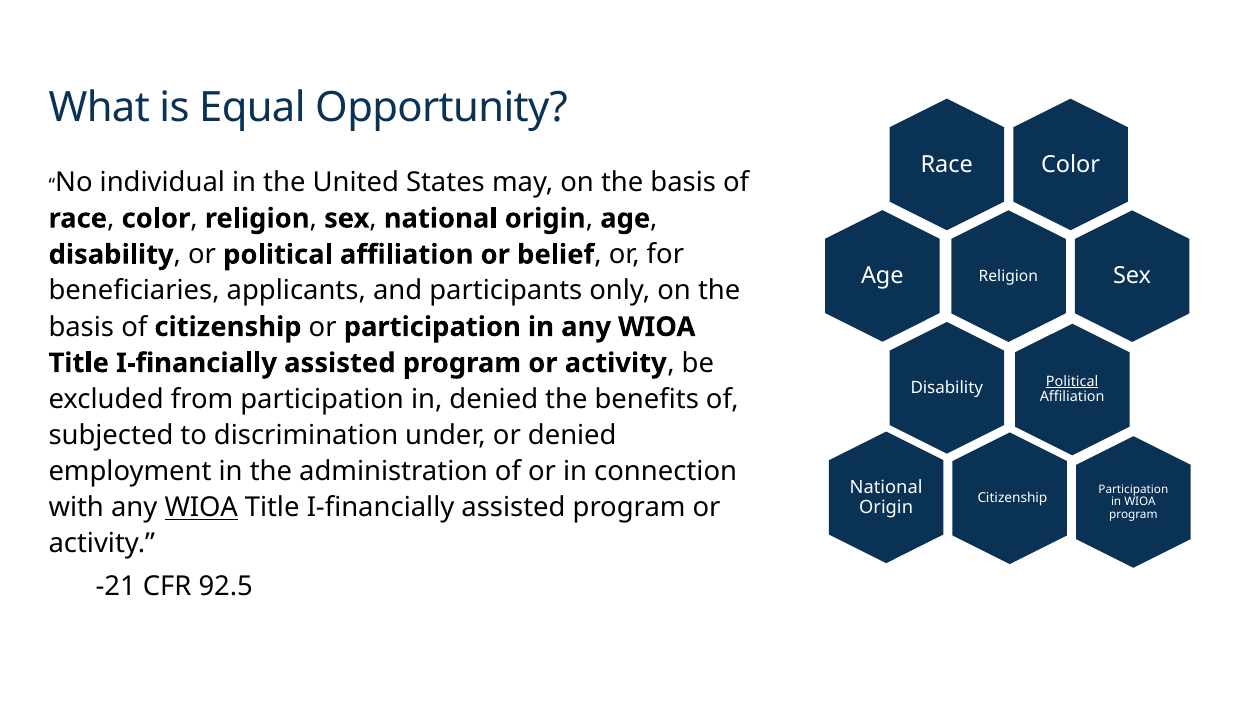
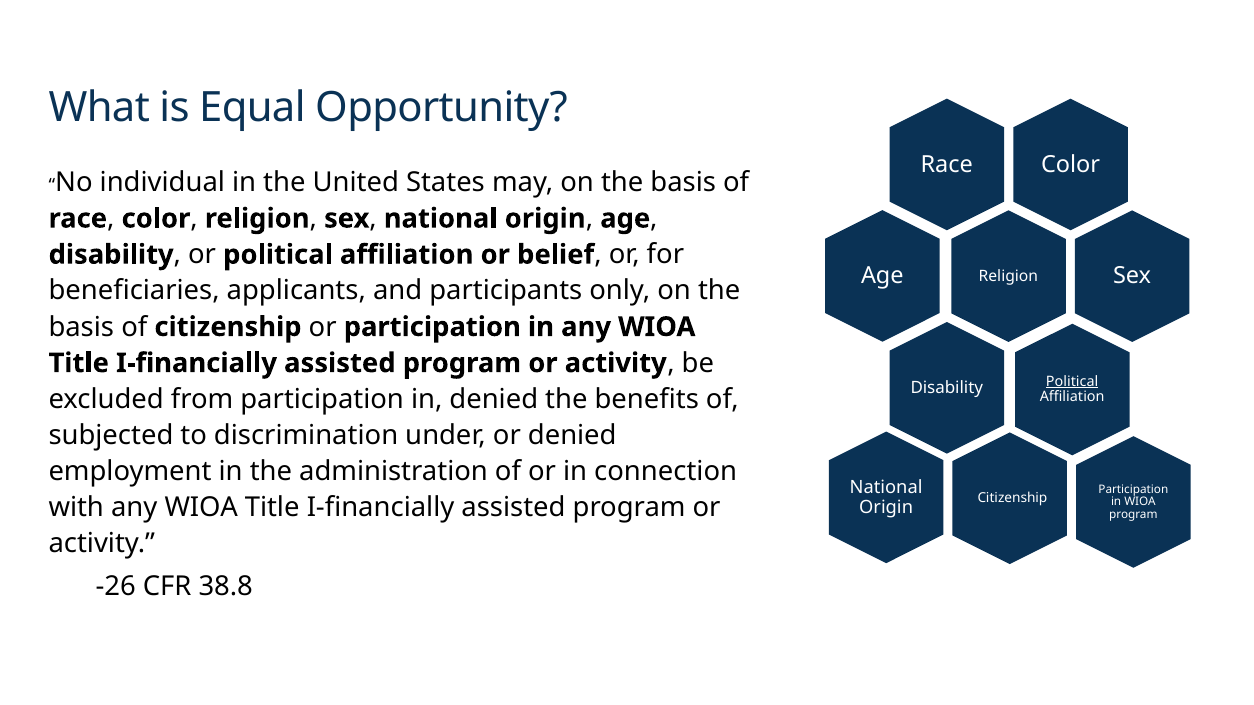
WIOA underline: present -> none (201, 508)
-21: -21 -> -26 (116, 587)
92.5: 92.5 -> 38.8 (226, 587)
